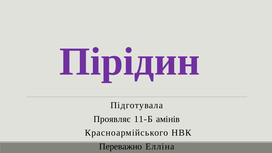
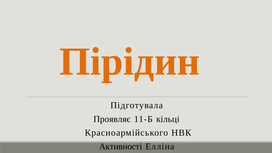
Пірідин colour: purple -> orange (130, 62)
амінів: амінів -> кільці (168, 119)
Переважно: Переважно -> Активності (121, 147)
